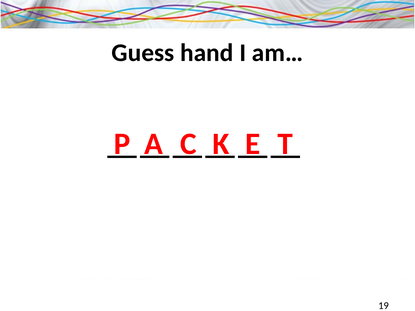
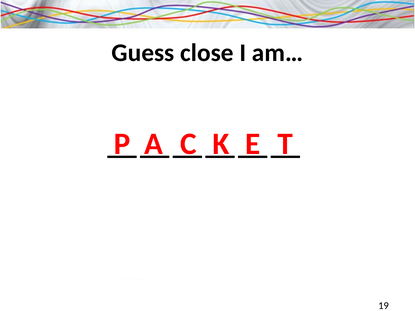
hand: hand -> close (207, 53)
